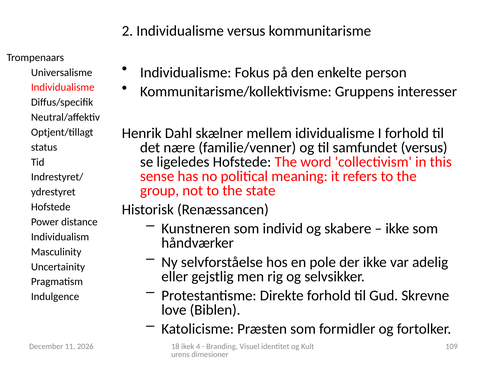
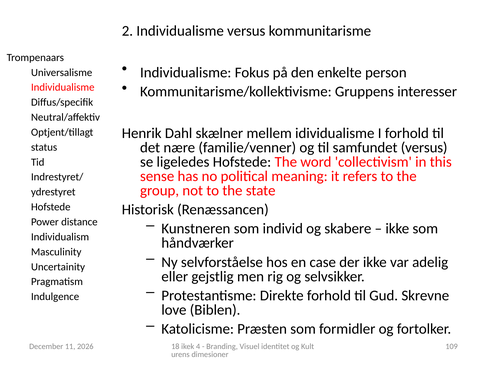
pole: pole -> case (323, 262)
